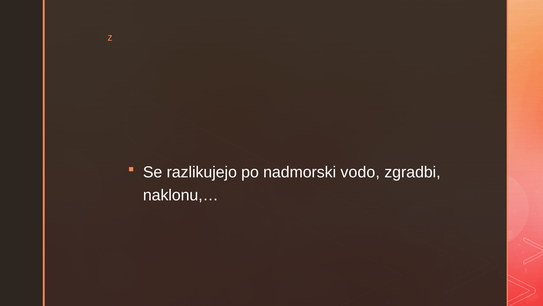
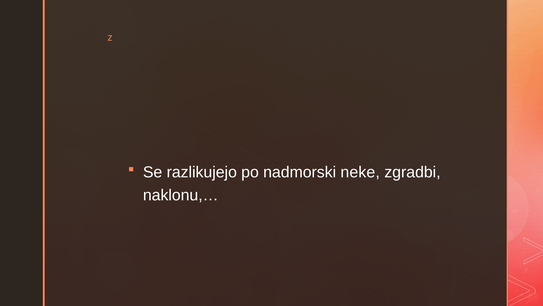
vodo: vodo -> neke (360, 172)
